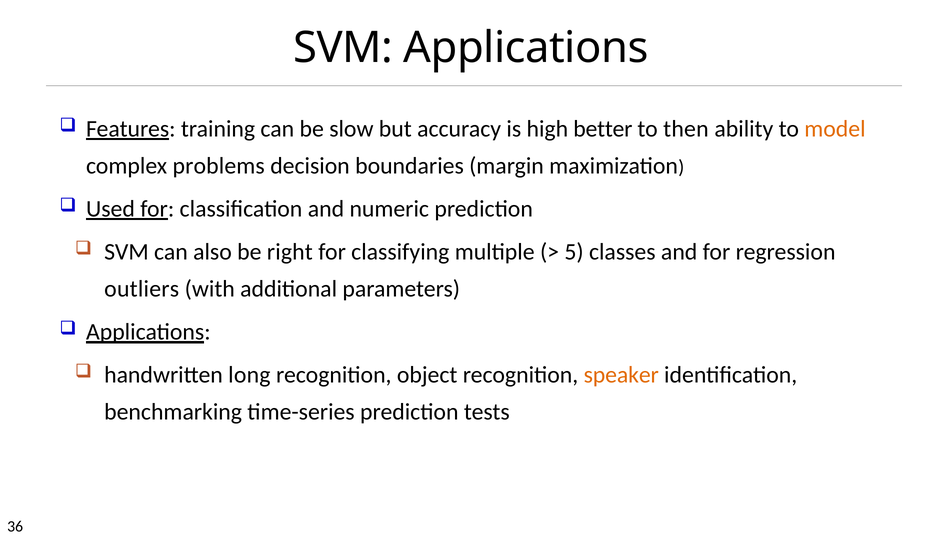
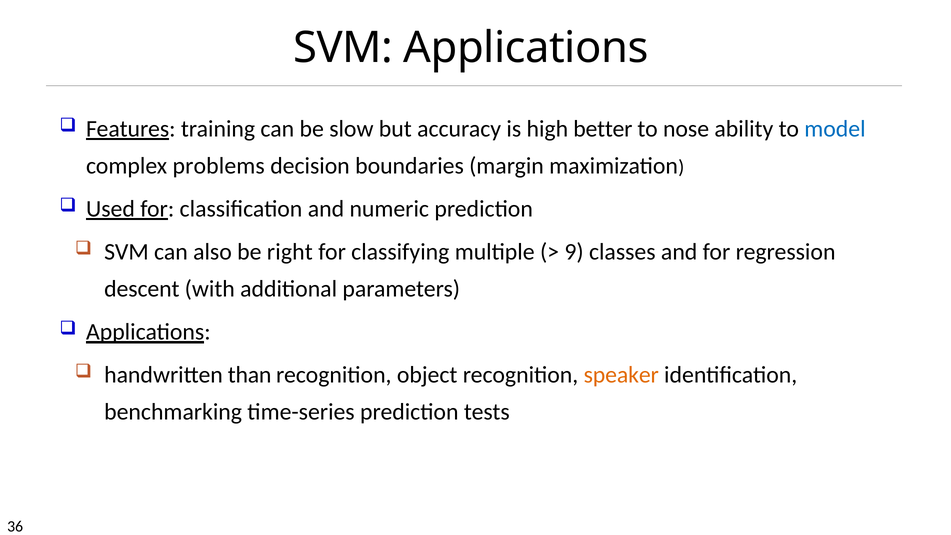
then: then -> nose (686, 129)
model colour: orange -> blue (835, 129)
5: 5 -> 9 (574, 252)
outliers: outliers -> descent (142, 289)
long: long -> than (250, 375)
